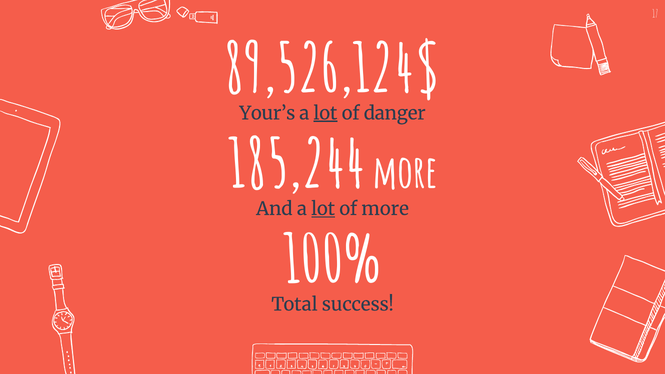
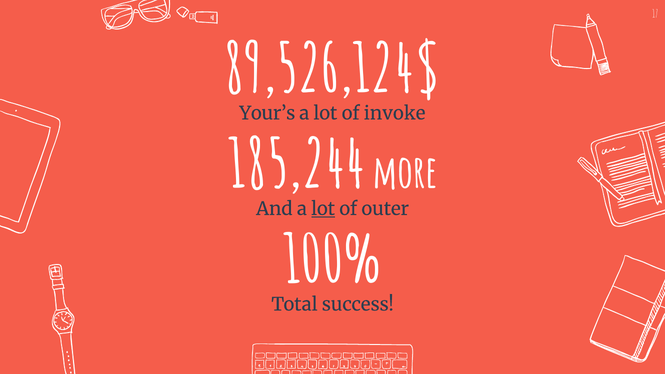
lot underline: present -> none (325, 113)
danger: danger -> invoke (395, 113)
of more: more -> outer (385, 209)
